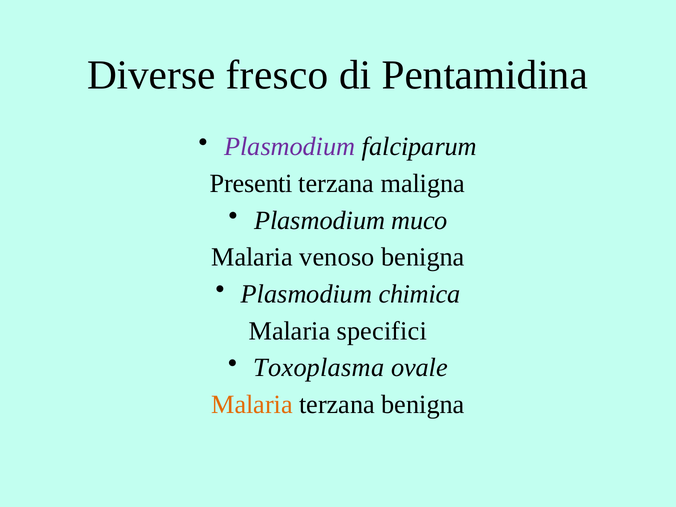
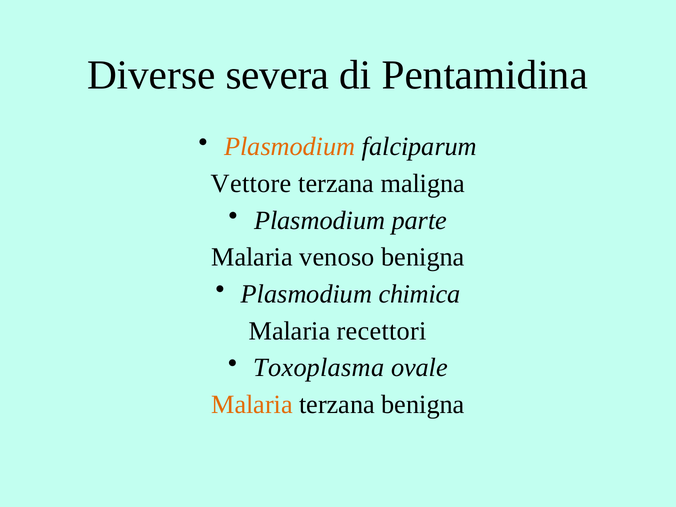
fresco: fresco -> severa (278, 75)
Plasmodium colour: purple -> orange (290, 147)
Presenti: Presenti -> Vettore (251, 184)
muco: muco -> parte (419, 220)
specifici: specifici -> recettori (382, 331)
